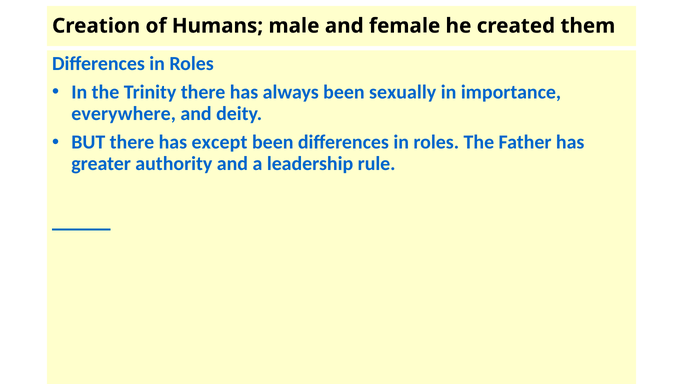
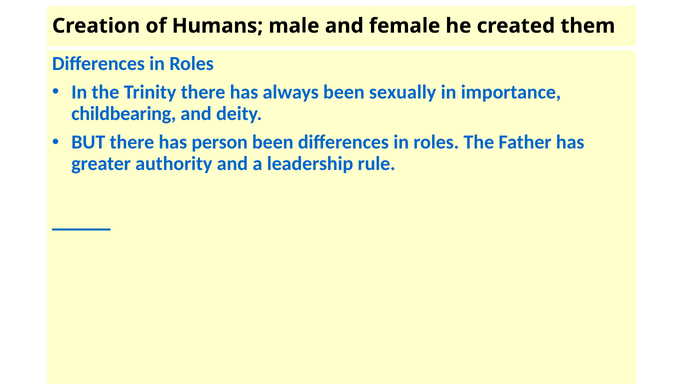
everywhere: everywhere -> childbearing (124, 114)
except: except -> person (220, 142)
